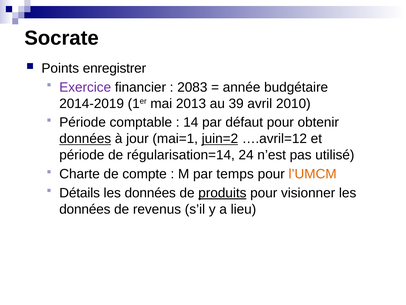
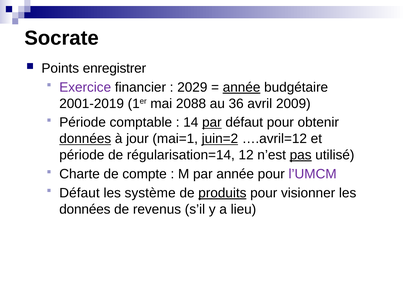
2083: 2083 -> 2029 (192, 87)
année underline: none -> present (242, 87)
2014-2019: 2014-2019 -> 2001-2019 (92, 103)
2013: 2013 -> 2088 (191, 103)
39: 39 -> 36 (236, 103)
2010: 2010 -> 2009 (293, 103)
par underline: none -> present (212, 122)
24: 24 -> 12 (246, 155)
pas underline: none -> present (301, 155)
par temps: temps -> année (235, 174)
l’UMCM colour: orange -> purple (313, 174)
Détails: Détails -> Défaut (79, 193)
données: données -> système (150, 193)
